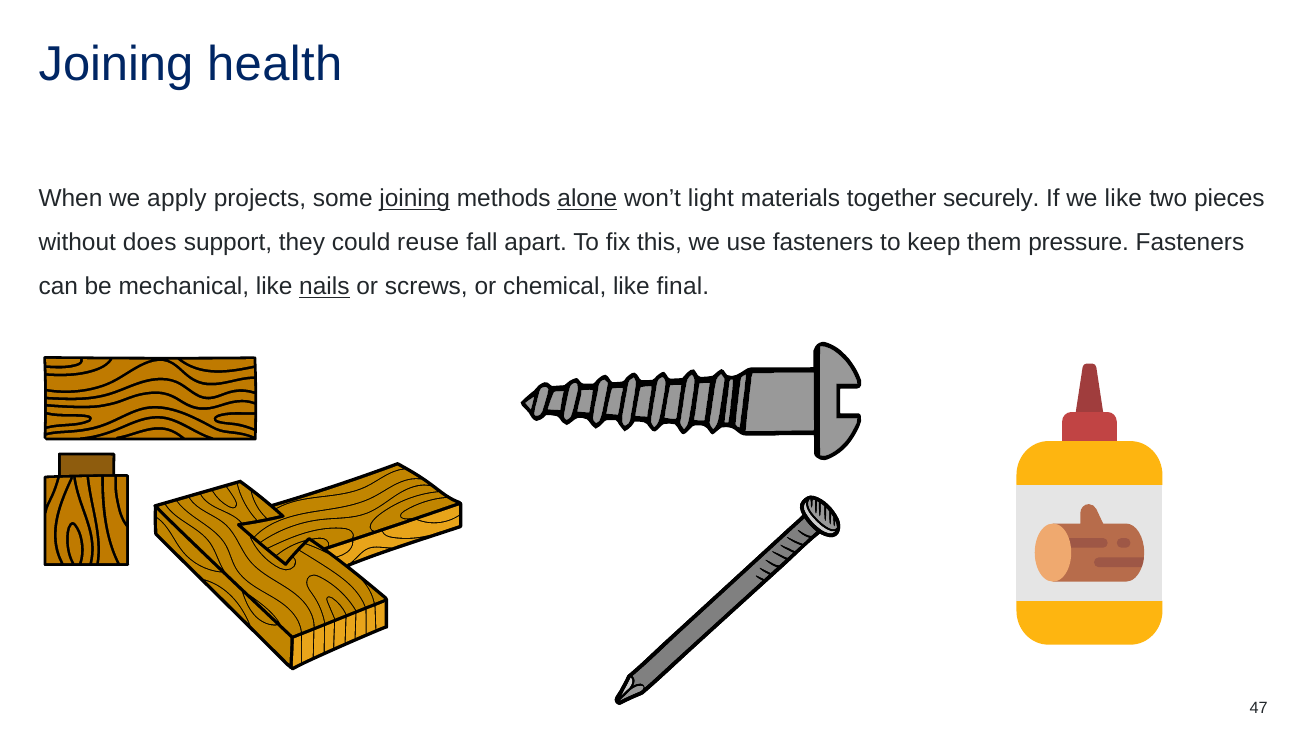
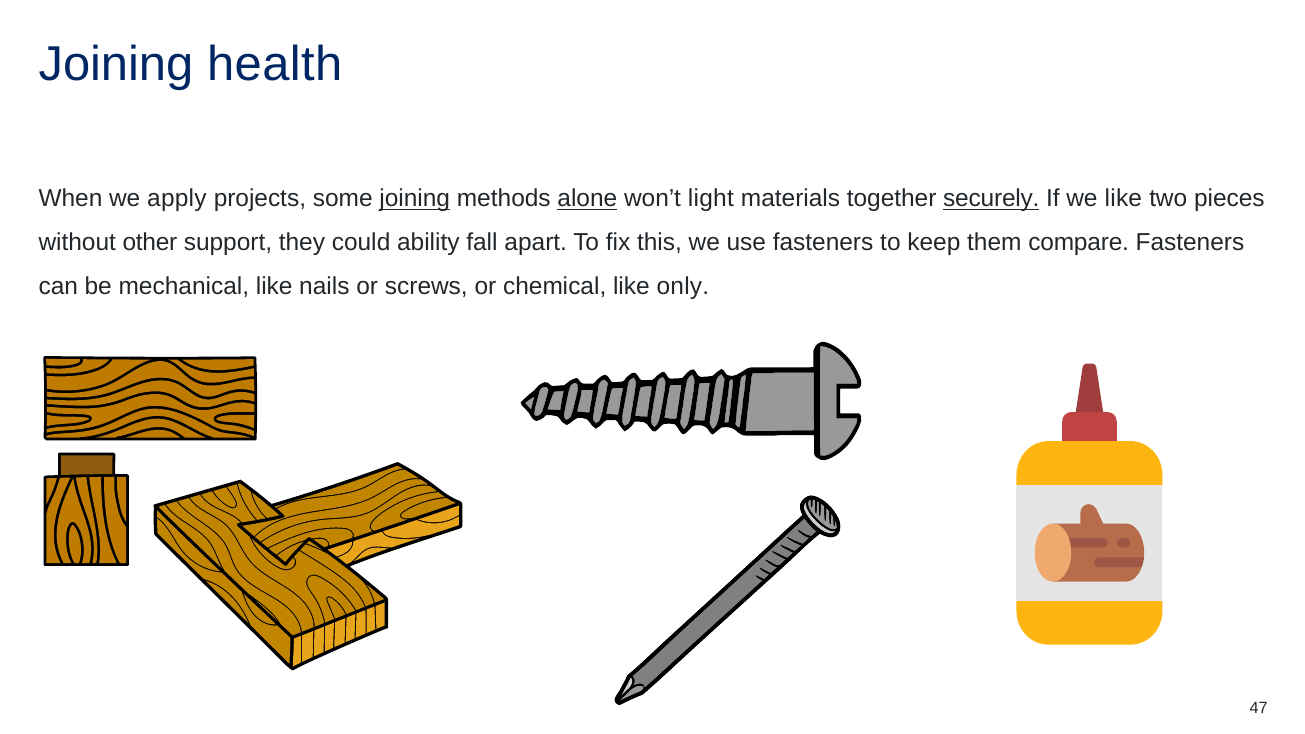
securely underline: none -> present (991, 199)
does: does -> other (150, 243)
reuse: reuse -> ability (428, 243)
pressure: pressure -> compare (1079, 243)
nails underline: present -> none (324, 287)
final: final -> only (683, 287)
